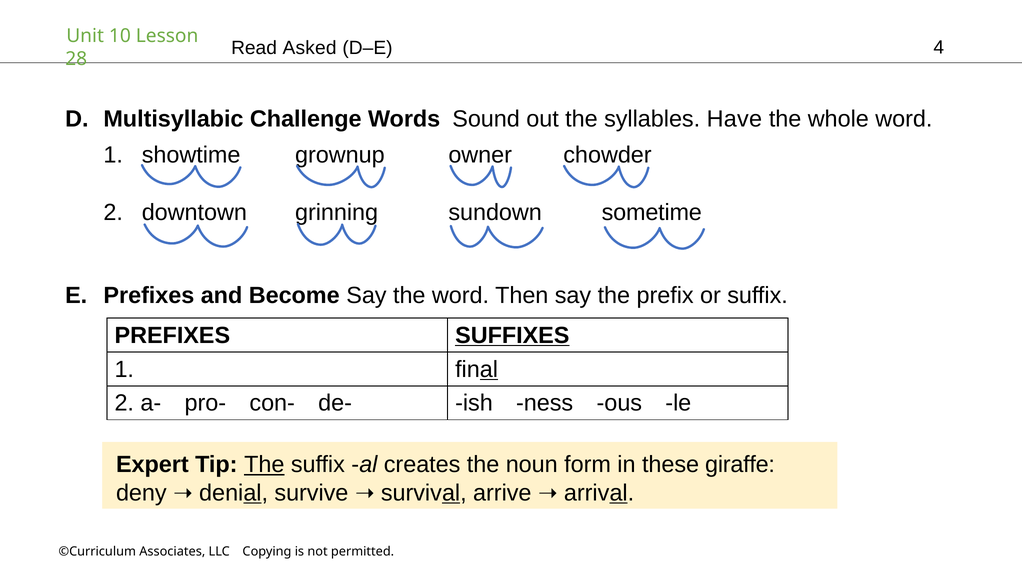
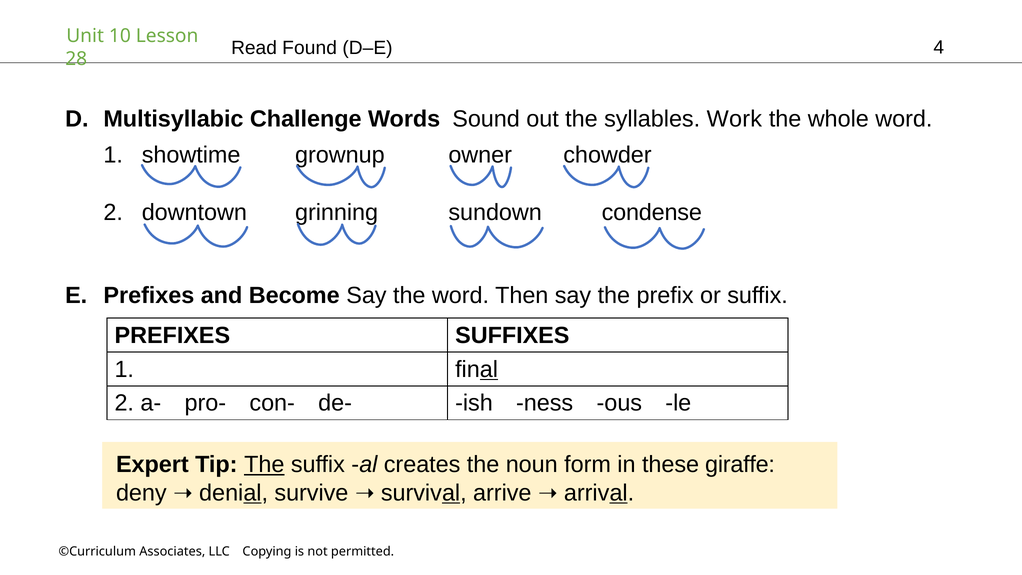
Asked: Asked -> Found (310, 48)
Have: Have -> Work (734, 119)
sometime: sometime -> condense (652, 213)
SUFFIXES underline: present -> none (512, 335)
